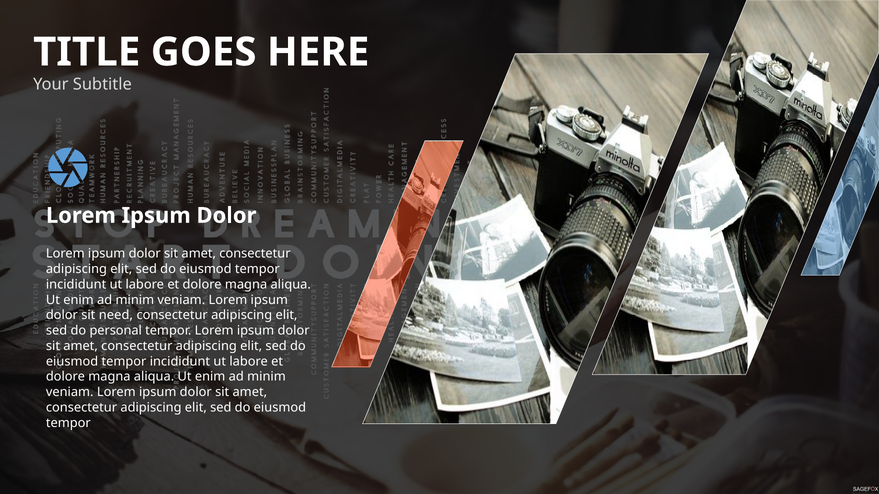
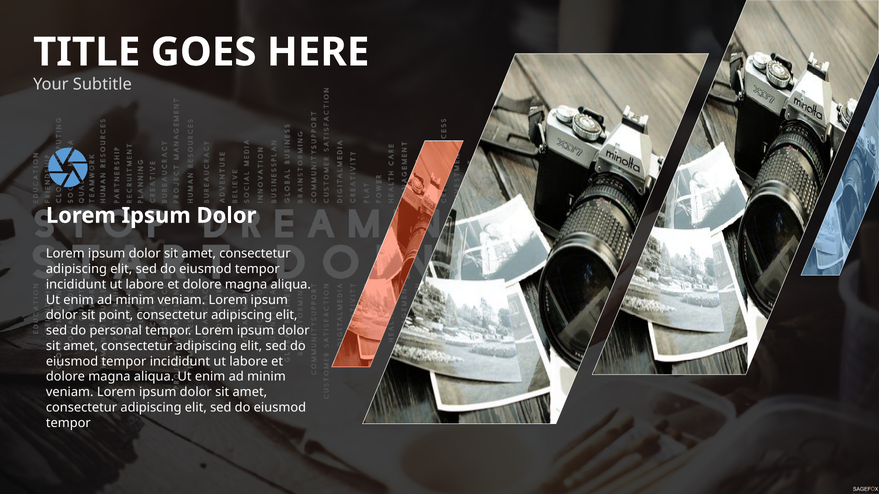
need: need -> point (116, 316)
